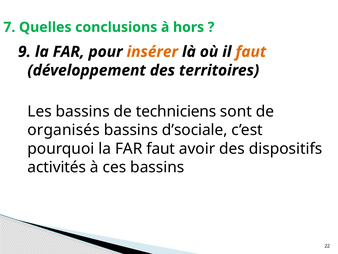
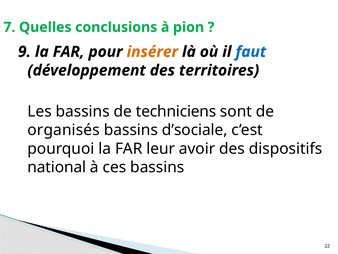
hors: hors -> pion (189, 27)
faut colour: orange -> blue (251, 52)
FAR faut: faut -> leur (161, 148)
activités: activités -> national (57, 167)
